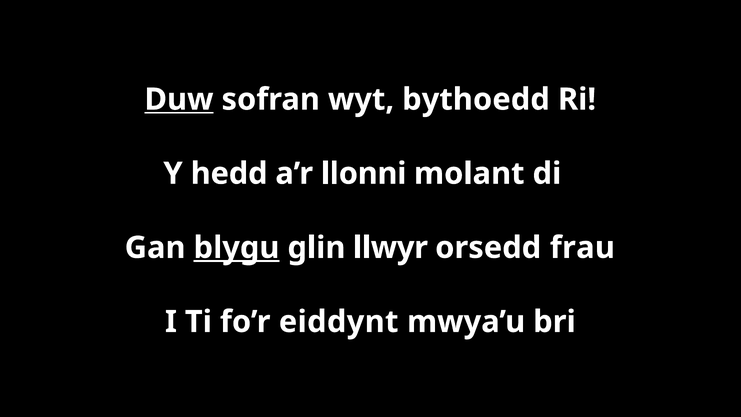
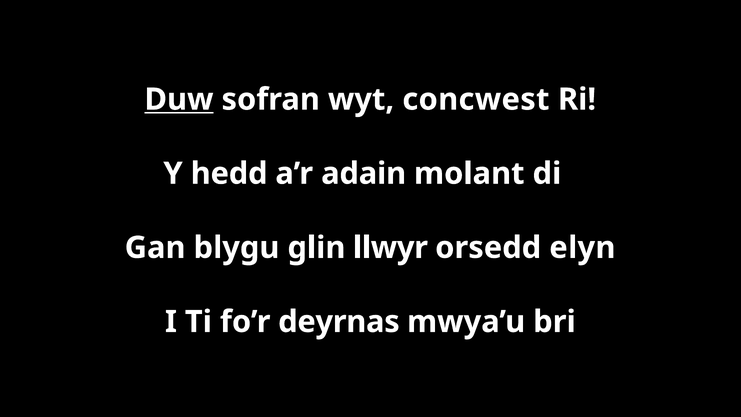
bythoedd: bythoedd -> concwest (476, 99)
llonni: llonni -> adain (364, 174)
blygu underline: present -> none (237, 248)
frau: frau -> elyn (582, 248)
eiddynt: eiddynt -> deyrnas (339, 322)
